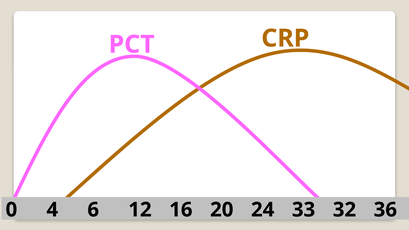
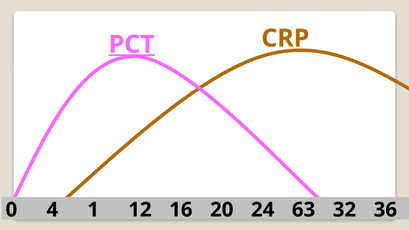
PCT underline: none -> present (132, 44)
6: 6 -> 1 (93, 210)
33: 33 -> 63 (304, 210)
